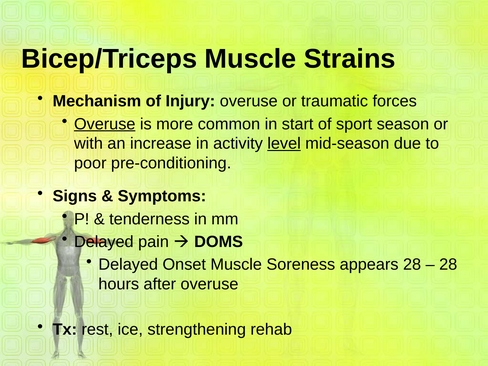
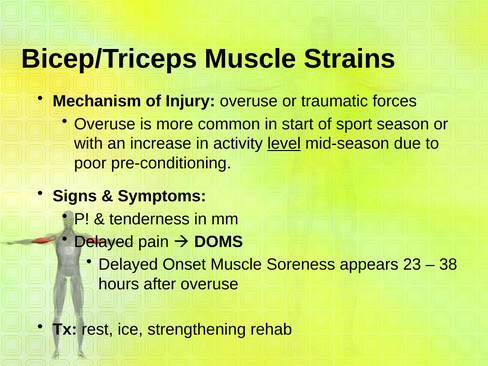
Overuse underline: present -> none (105, 124)
appears 28: 28 -> 23 (412, 265)
28: 28 -> 38 (448, 265)
